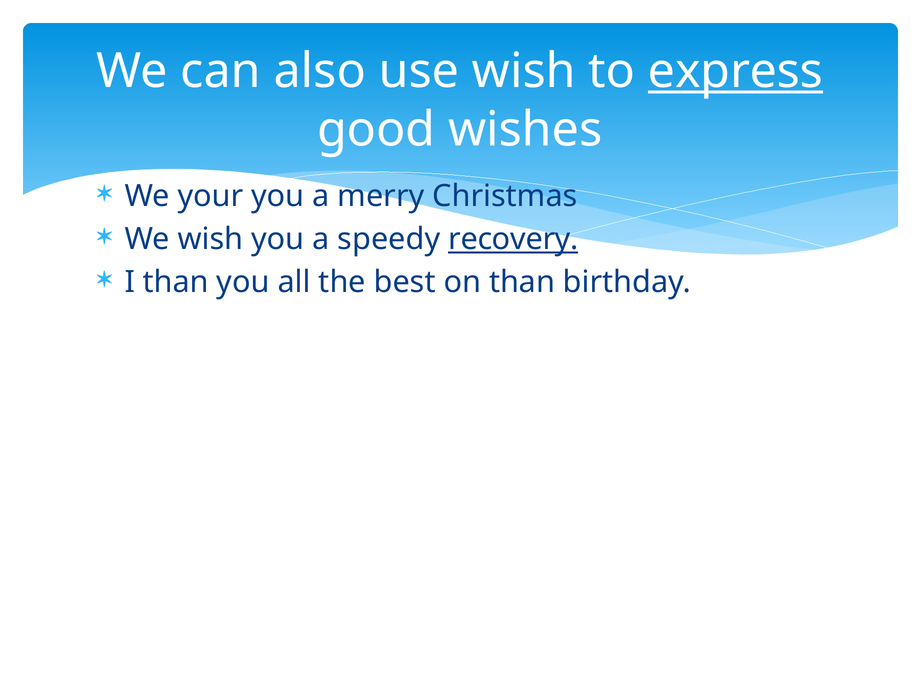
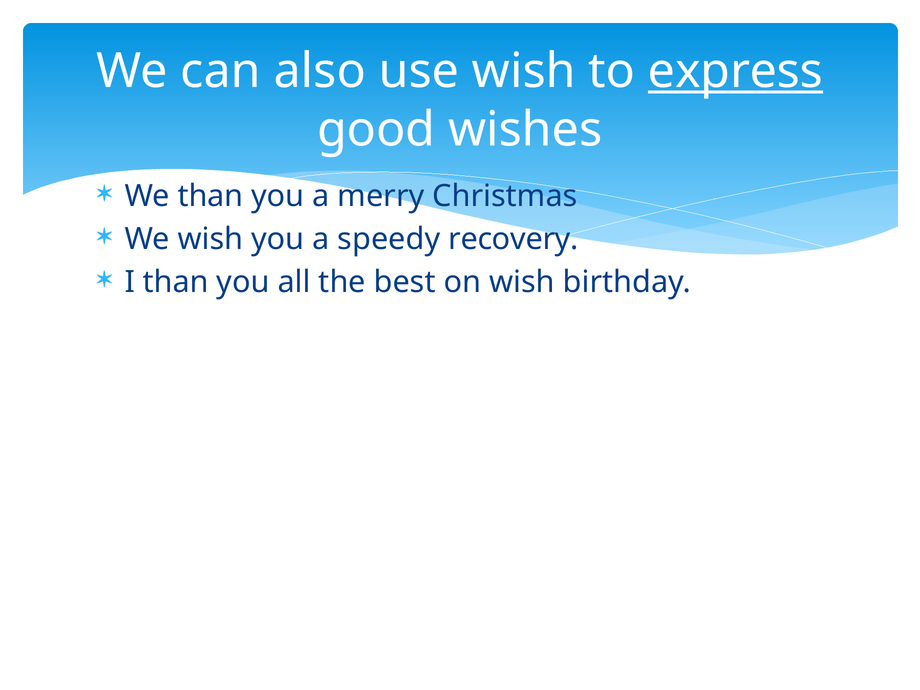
We your: your -> than (211, 196)
recovery underline: present -> none (513, 239)
on than: than -> wish (522, 282)
